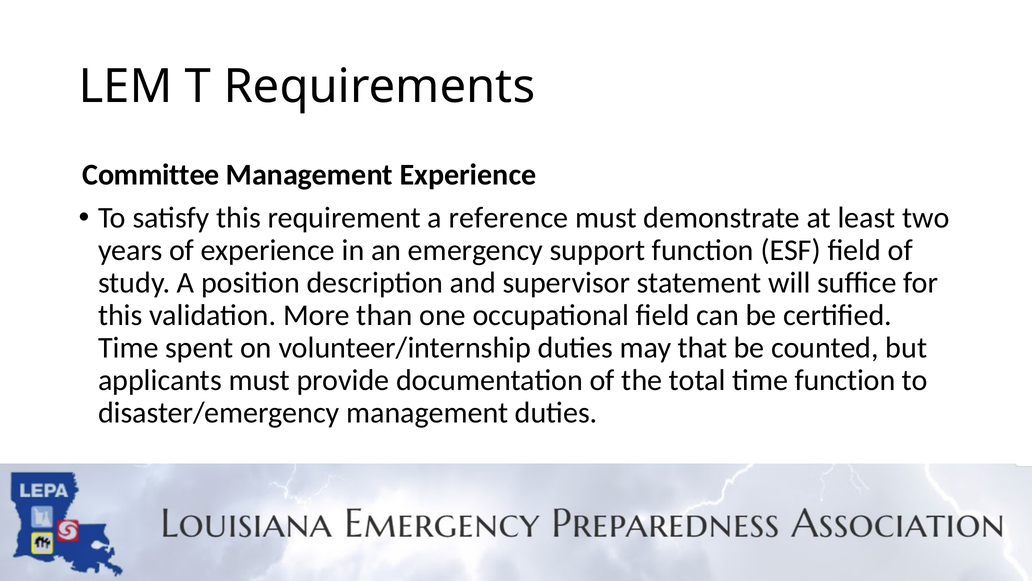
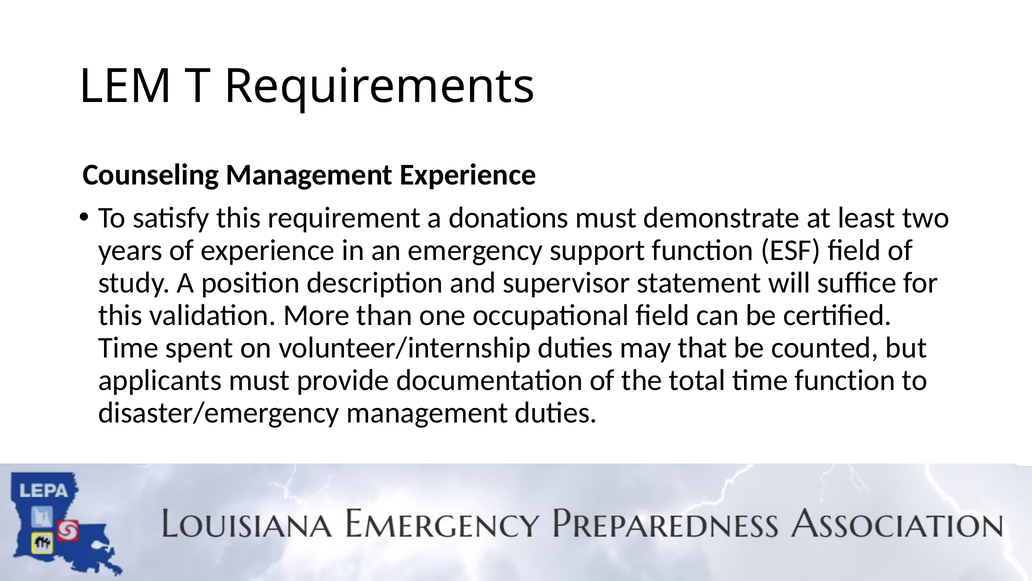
Committee: Committee -> Counseling (151, 174)
reference: reference -> donations (509, 218)
